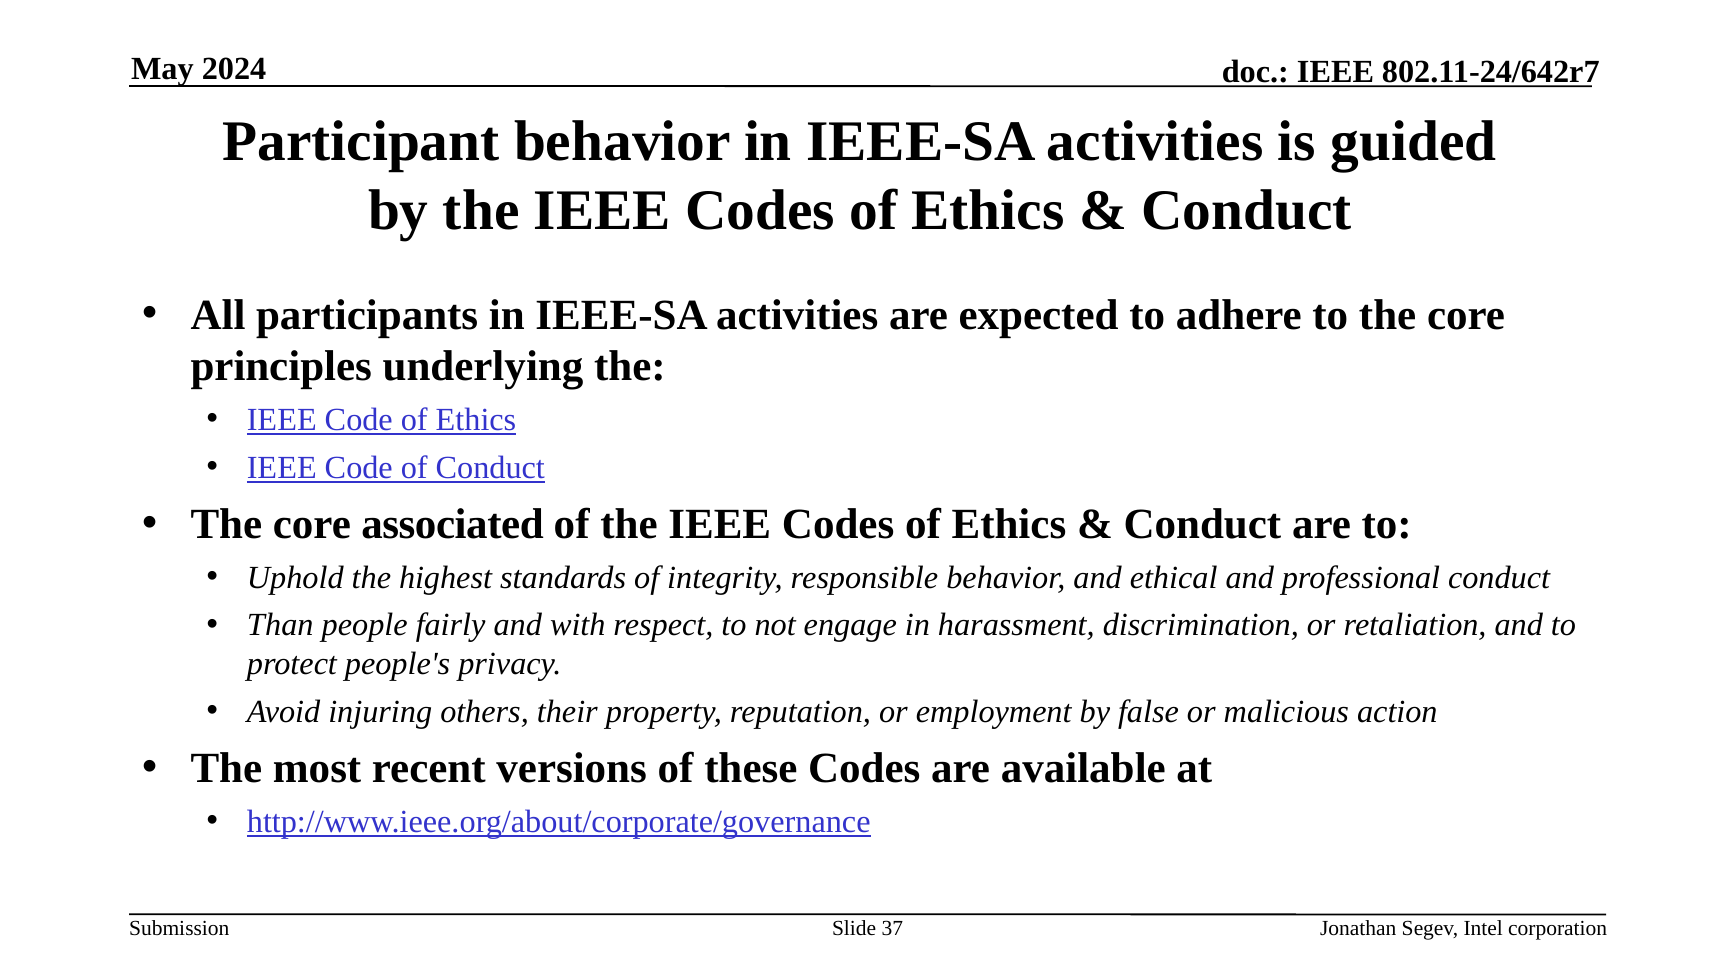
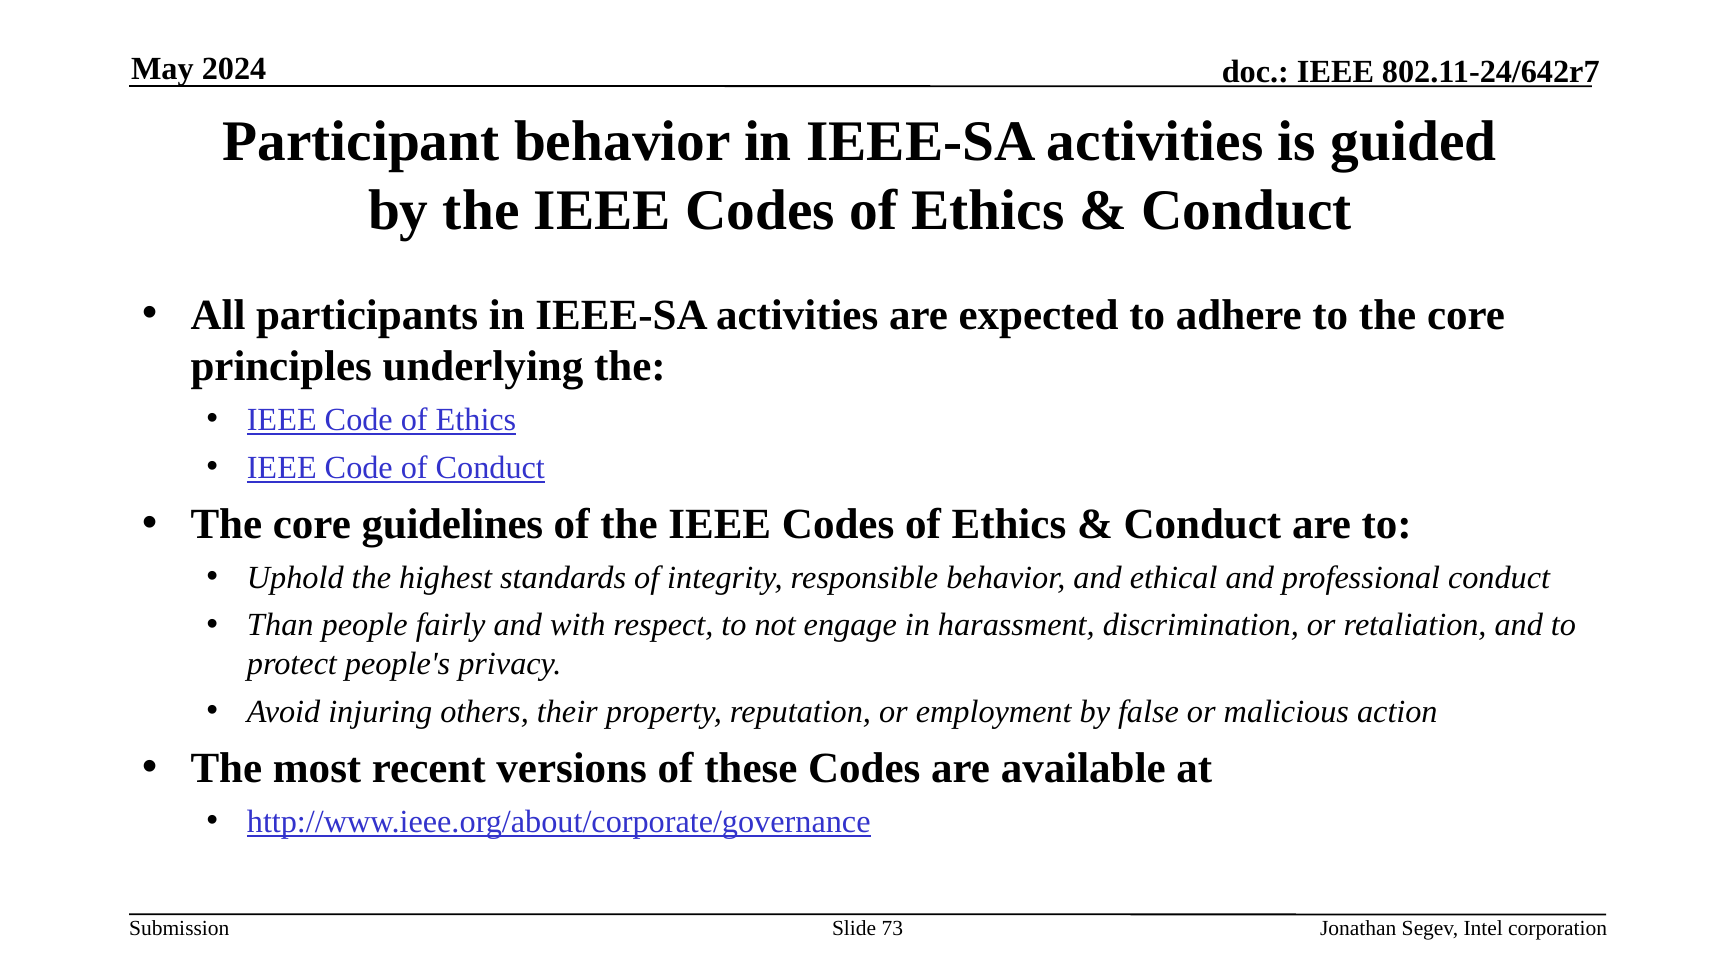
associated: associated -> guidelines (452, 524)
37: 37 -> 73 (892, 928)
